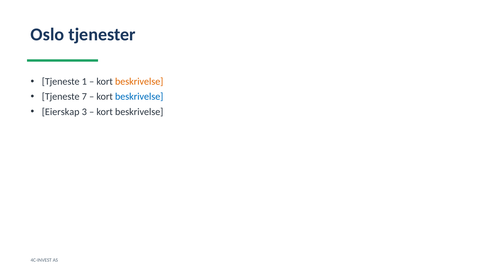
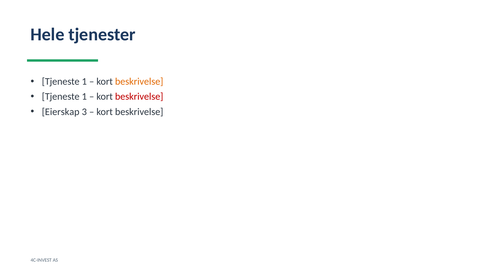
Oslo: Oslo -> Hele (48, 34)
7: 7 -> 1 (84, 97)
beskrivelse colour: blue -> red (139, 97)
